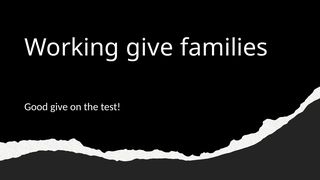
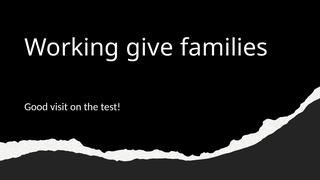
Good give: give -> visit (59, 107)
